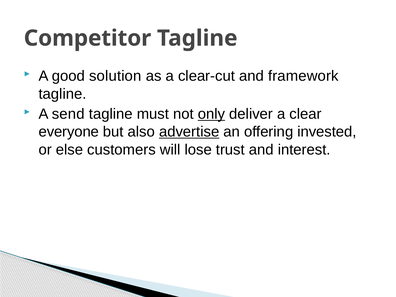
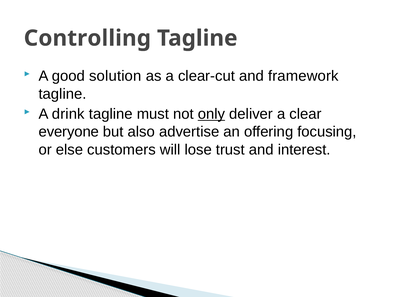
Competitor: Competitor -> Controlling (87, 38)
send: send -> drink (68, 114)
advertise underline: present -> none (189, 132)
invested: invested -> focusing (327, 132)
